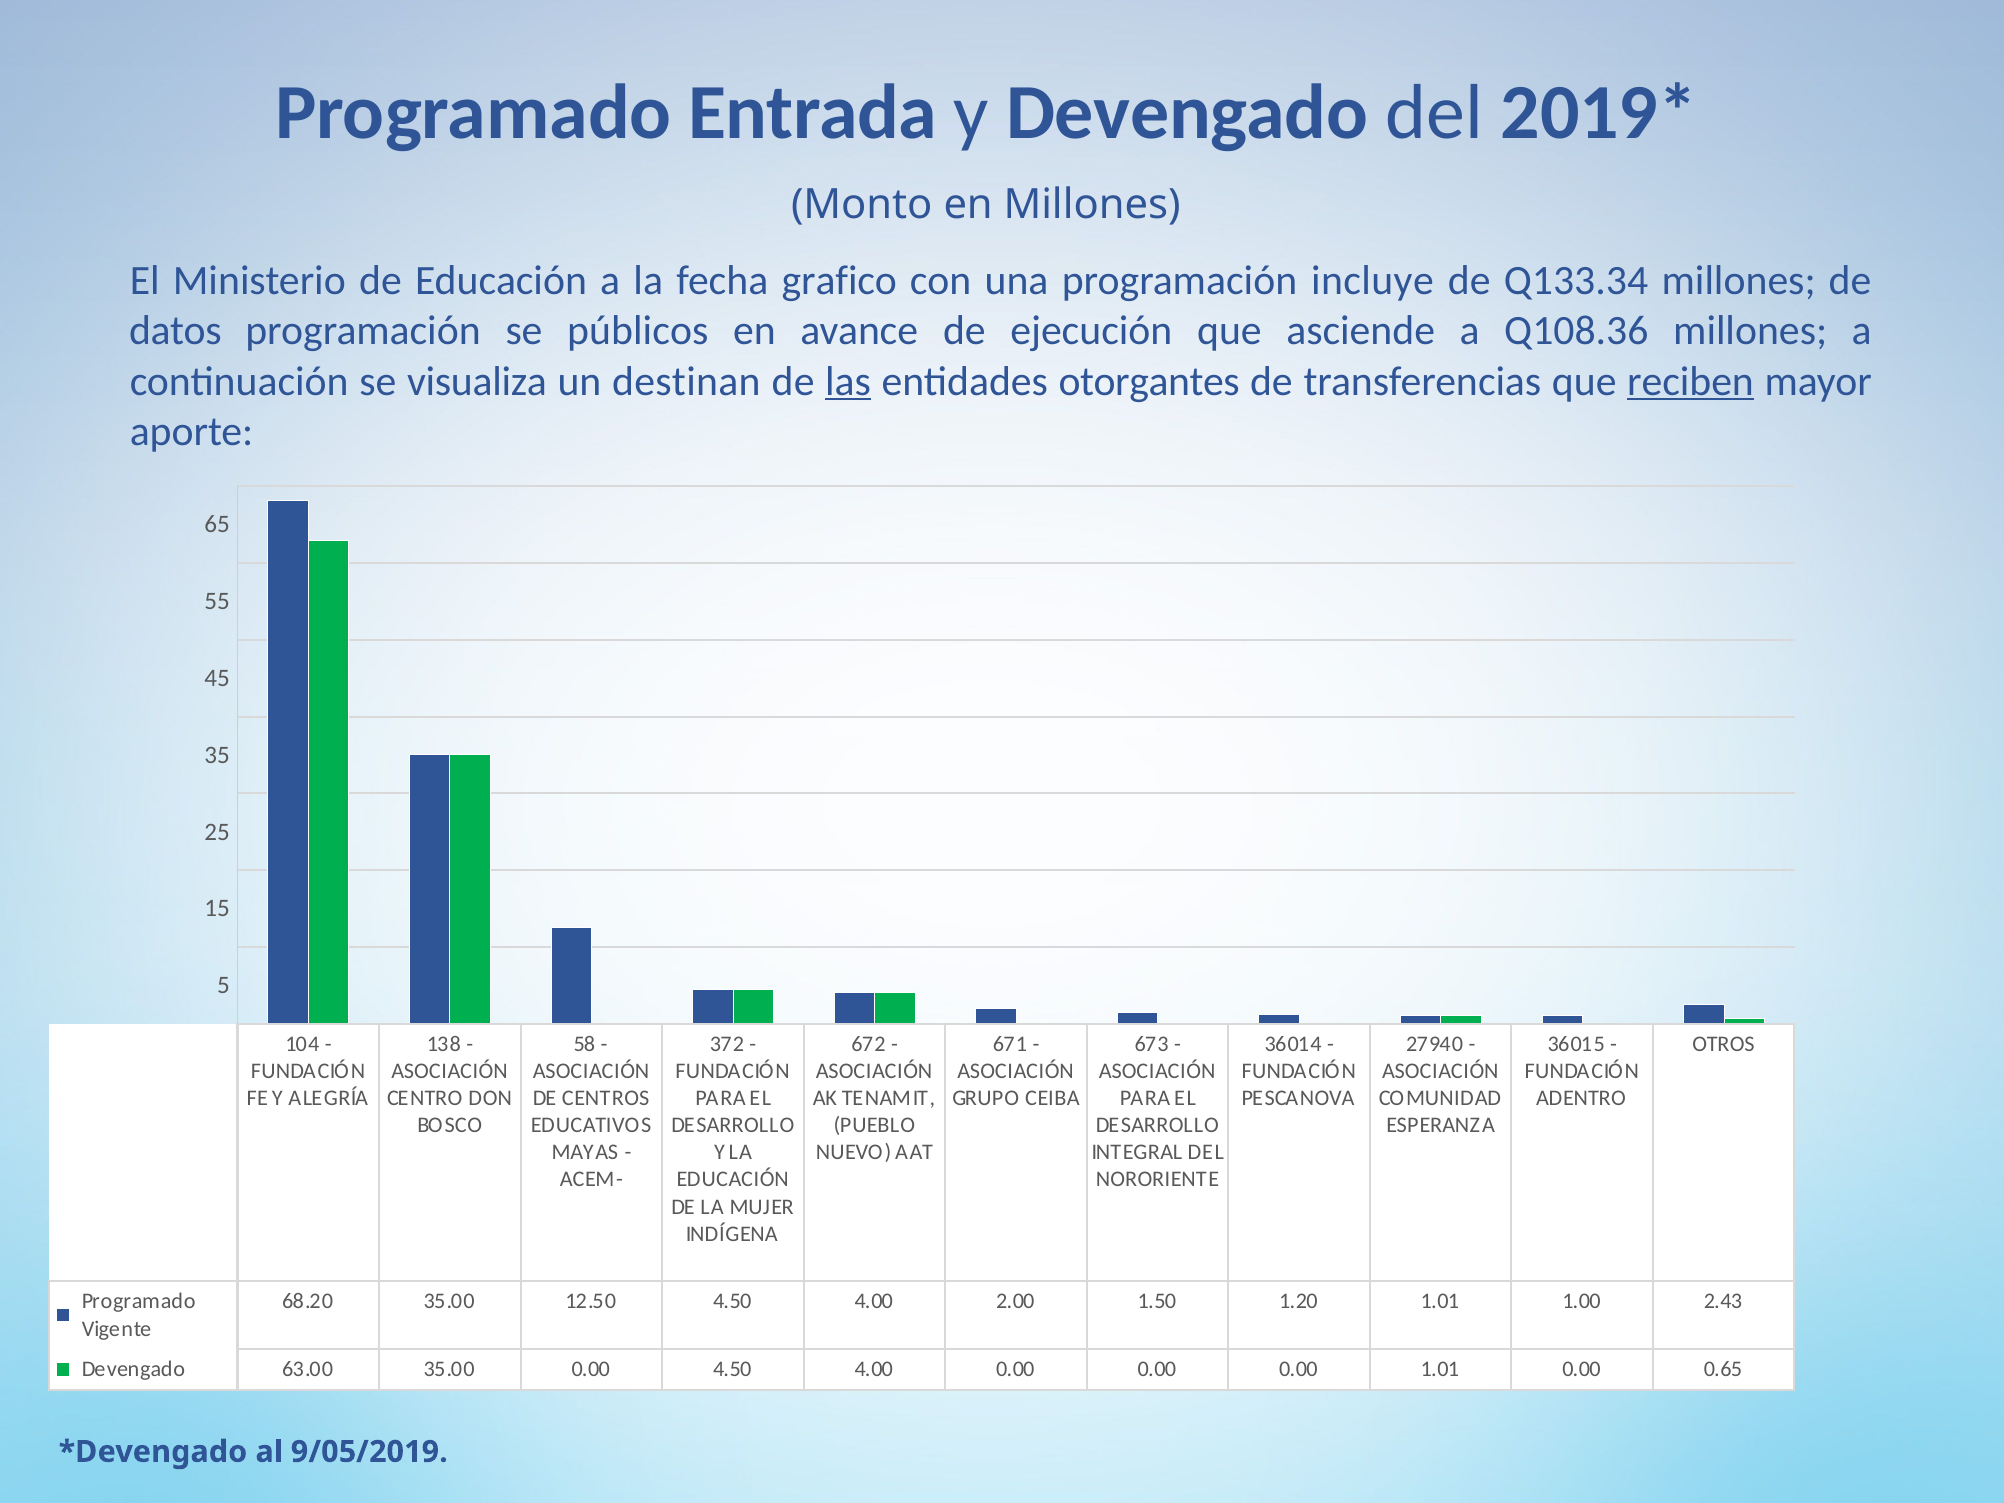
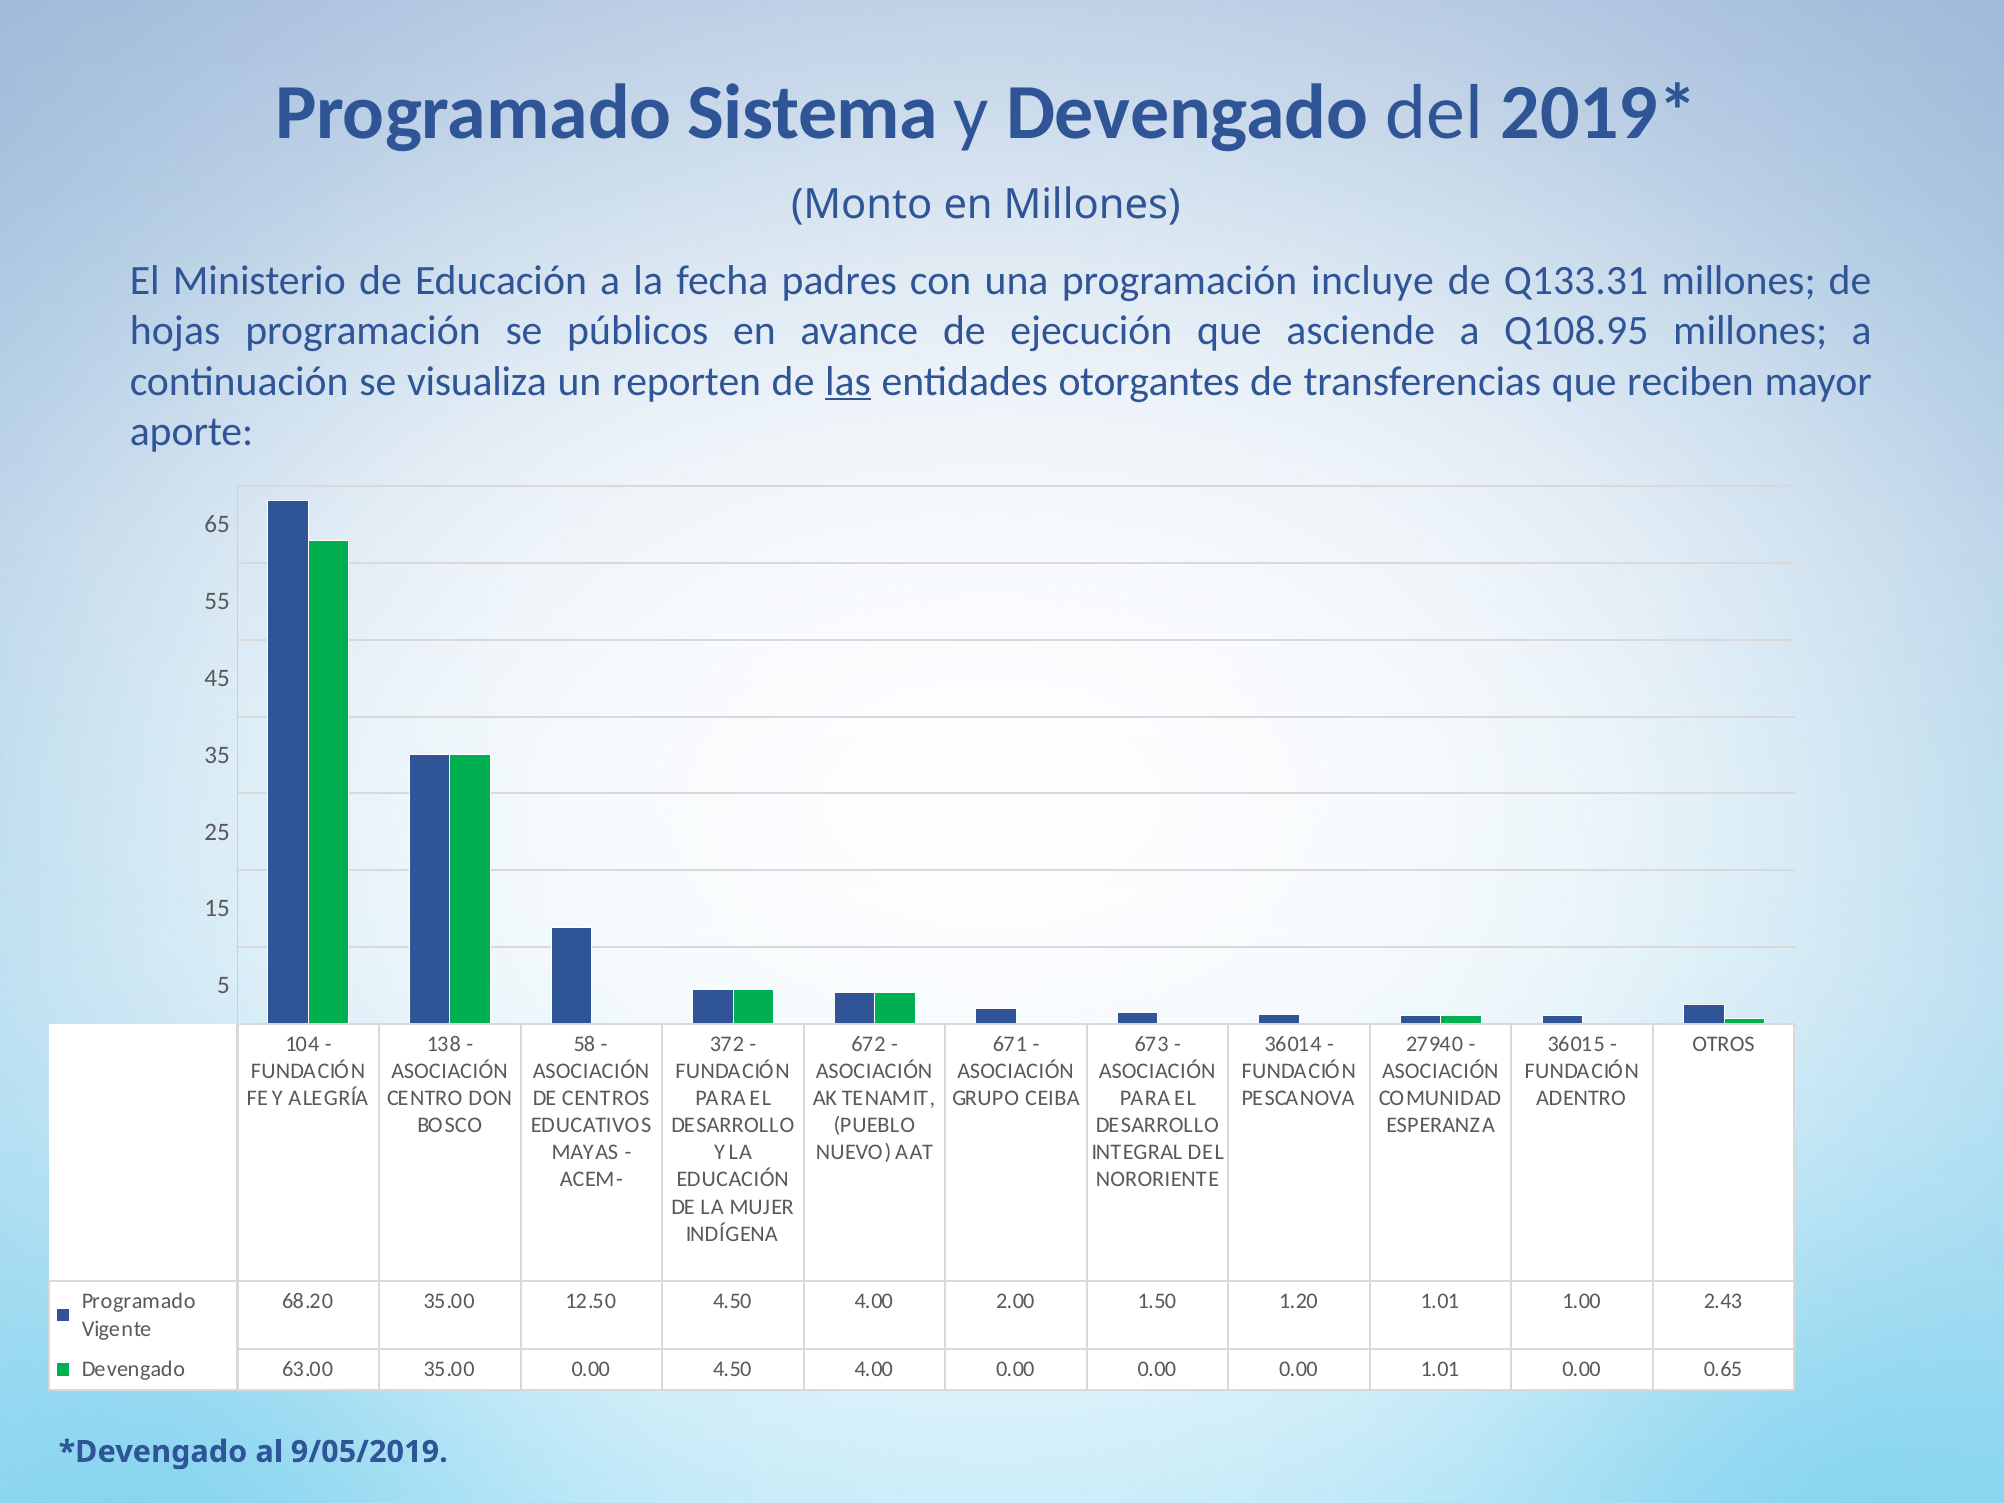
Entrada: Entrada -> Sistema (813, 112)
grafico: grafico -> padres (839, 281)
Q133.34: Q133.34 -> Q133.31 (1576, 281)
datos: datos -> hojas (175, 331)
Q108.36: Q108.36 -> Q108.95 (1576, 331)
destinan: destinan -> reporten (687, 381)
reciben underline: present -> none (1691, 381)
